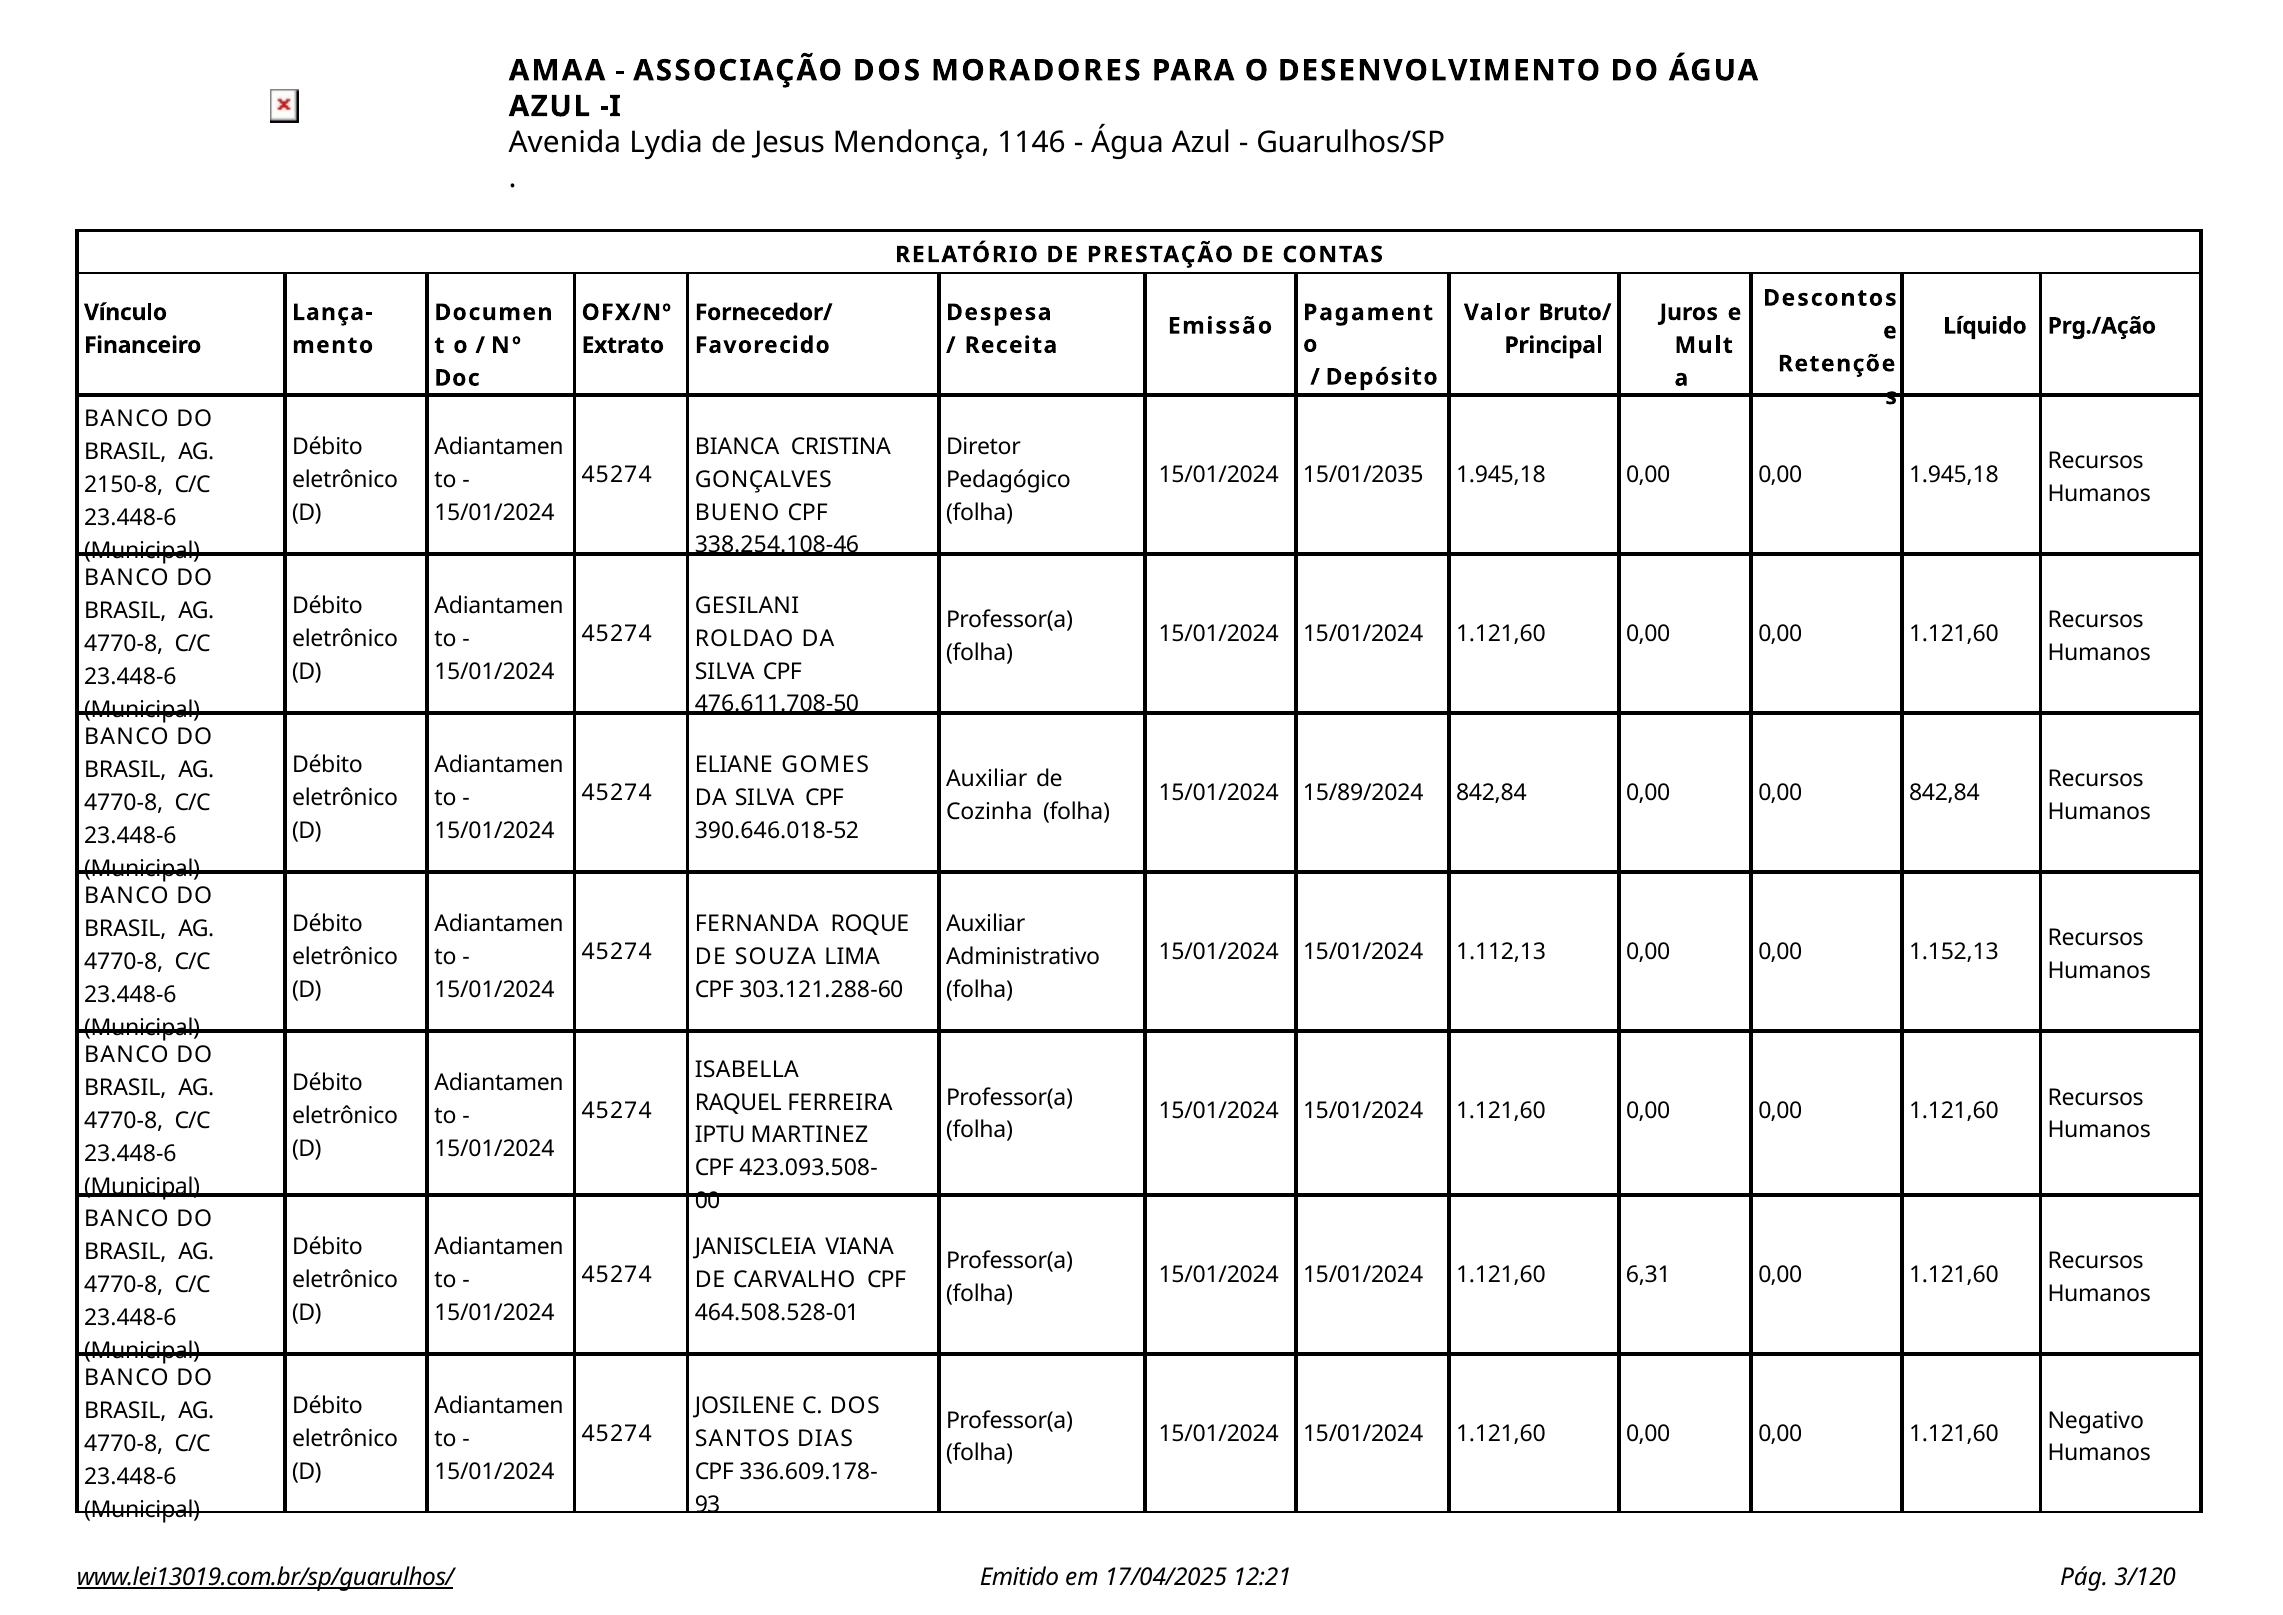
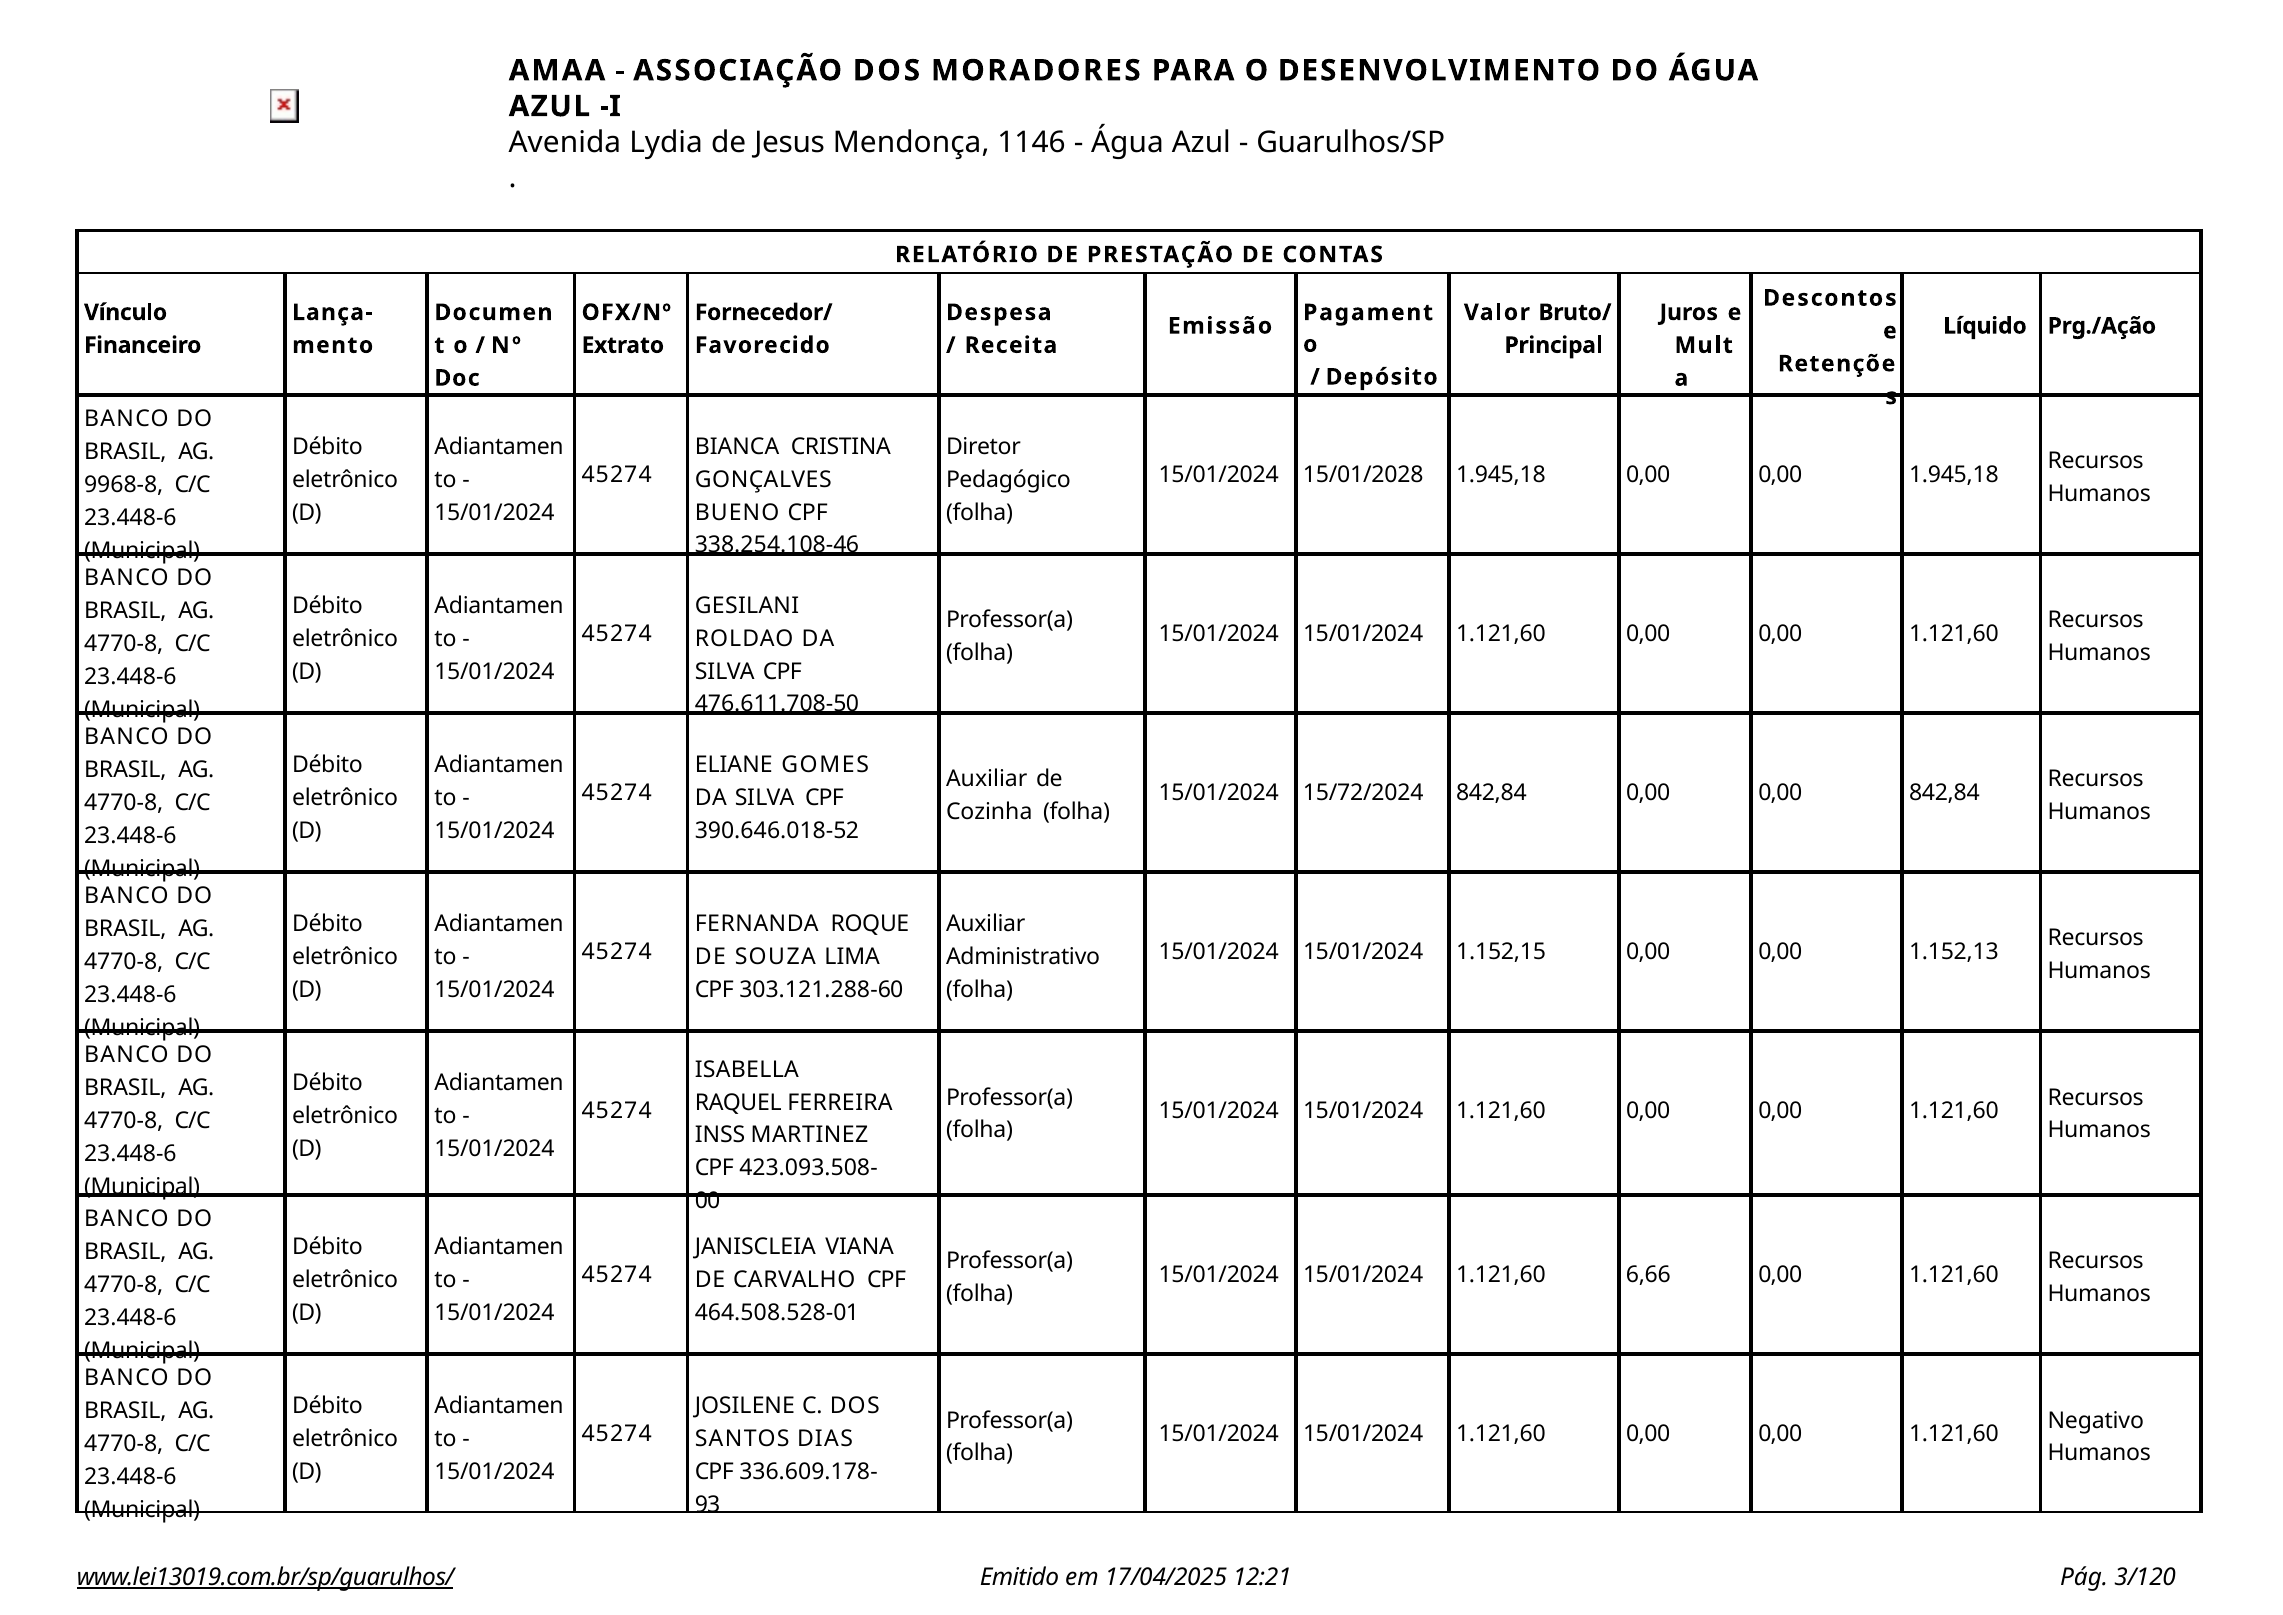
15/01/2035: 15/01/2035 -> 15/01/2028 (1363, 475)
2150-8: 2150-8 -> 9968-8 (124, 485)
15/89/2024: 15/89/2024 -> 15/72/2024 (1363, 793)
1.112,13: 1.112,13 -> 1.152,15 (1501, 952)
IPTU: IPTU -> INSS (720, 1135)
6,31: 6,31 -> 6,66 (1648, 1275)
